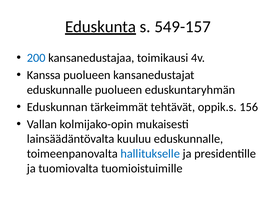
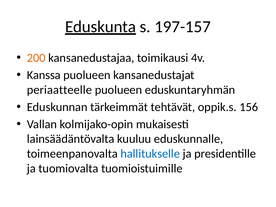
549-157: 549-157 -> 197-157 (183, 27)
200 colour: blue -> orange (36, 58)
eduskunnalle: eduskunnalle -> periaatteelle (59, 90)
